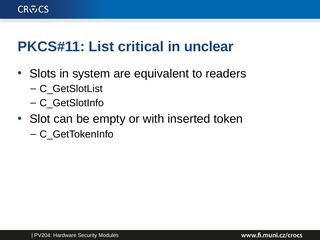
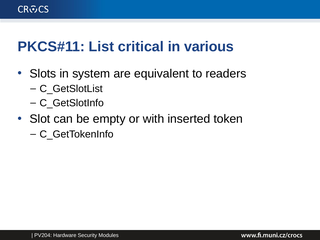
unclear: unclear -> various (209, 47)
